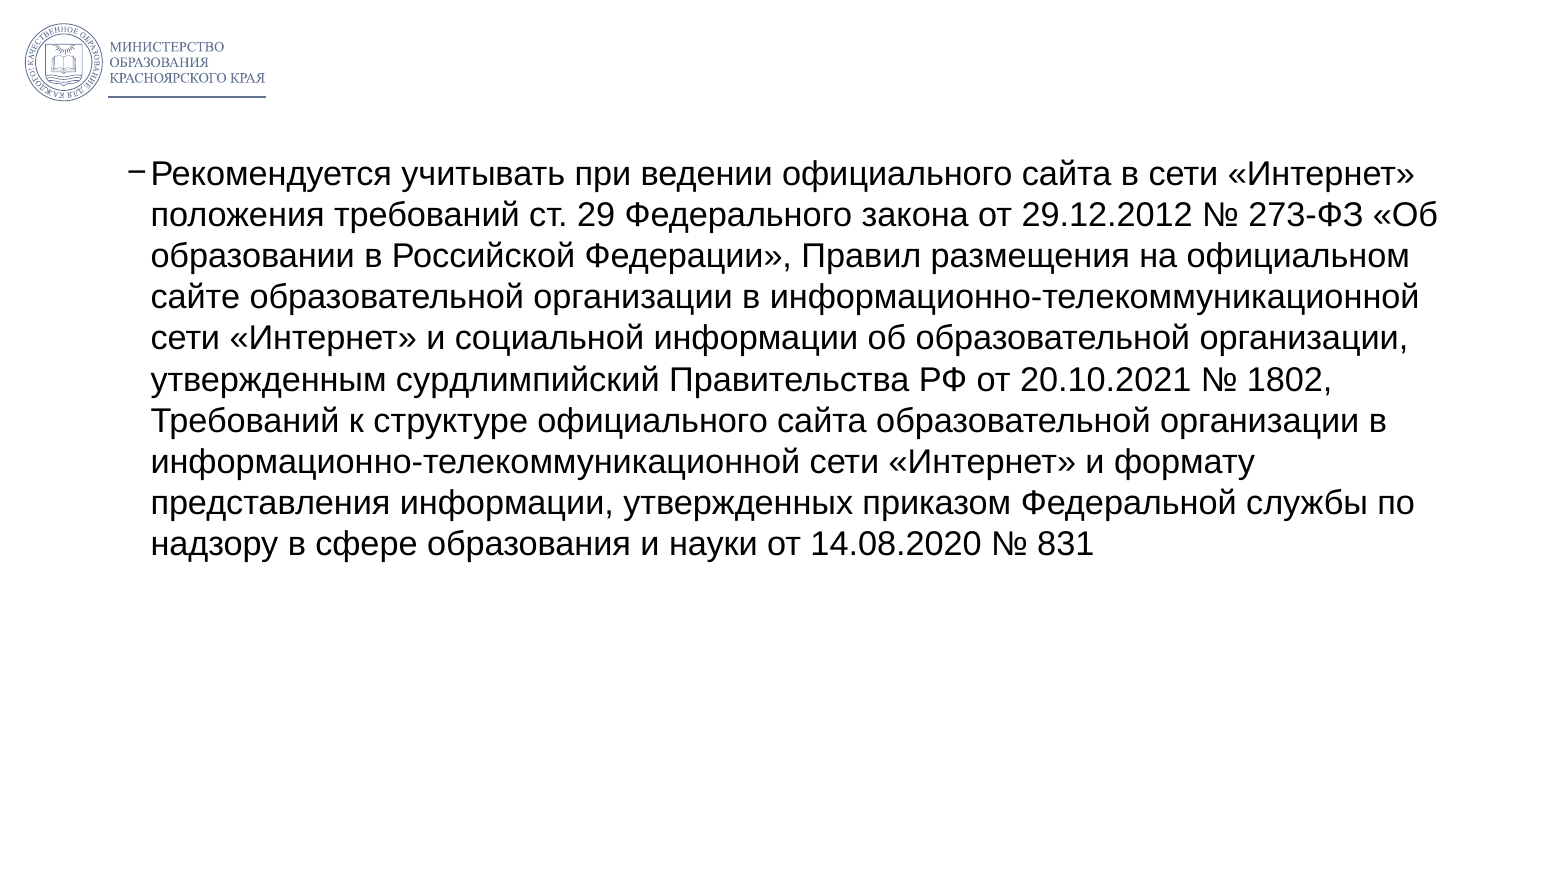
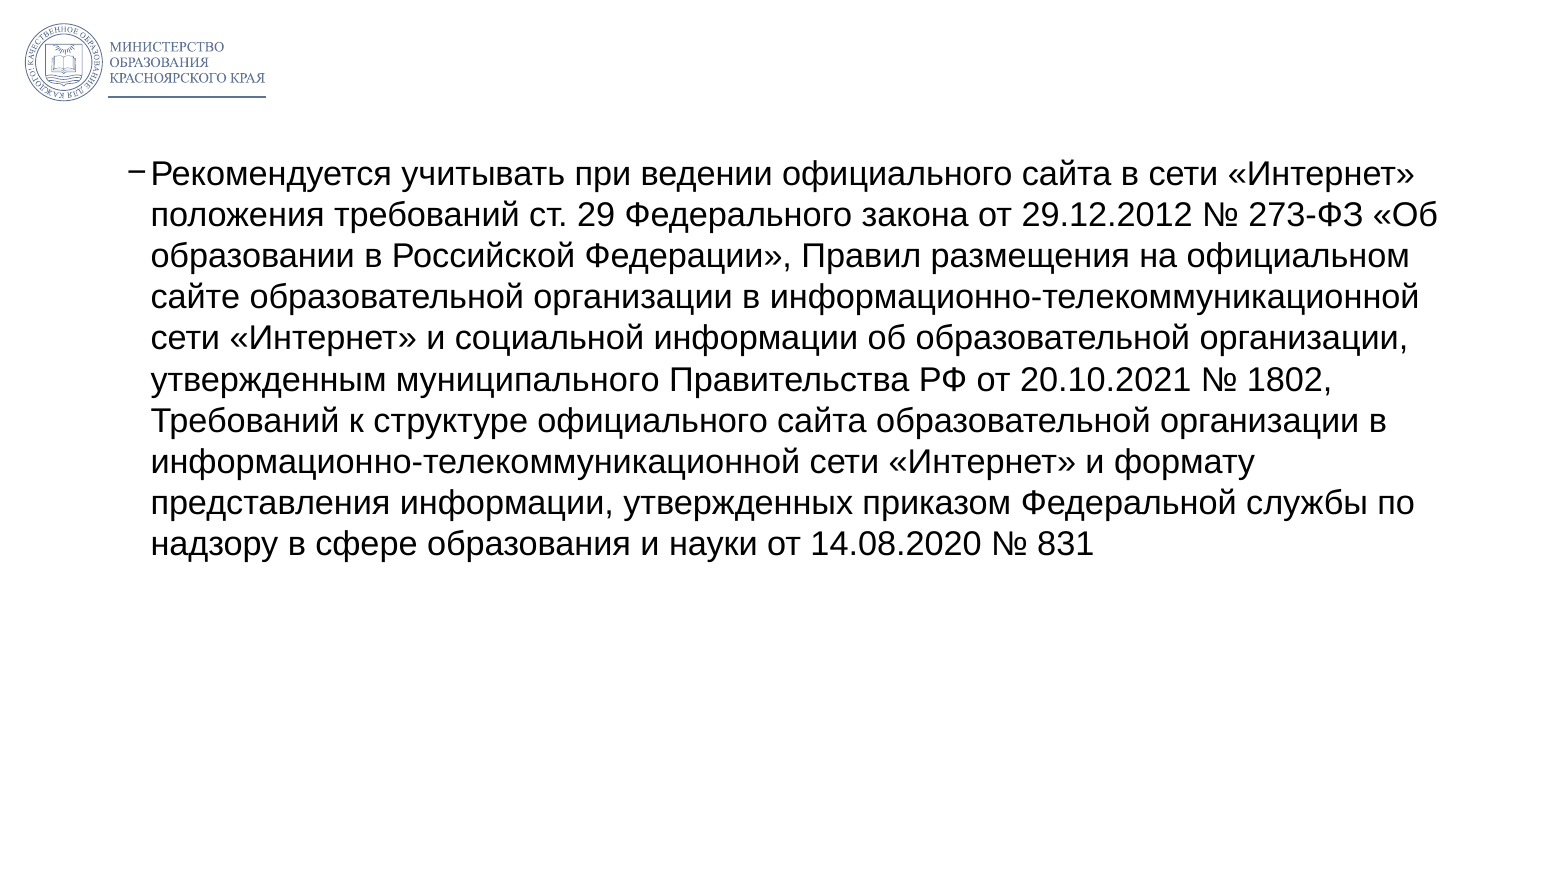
сурдлимпийский: сурдлимпийский -> муниципального (528, 380)
